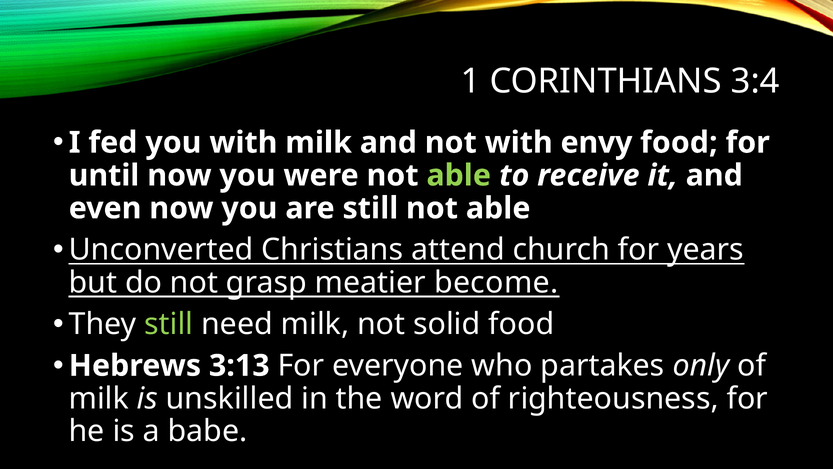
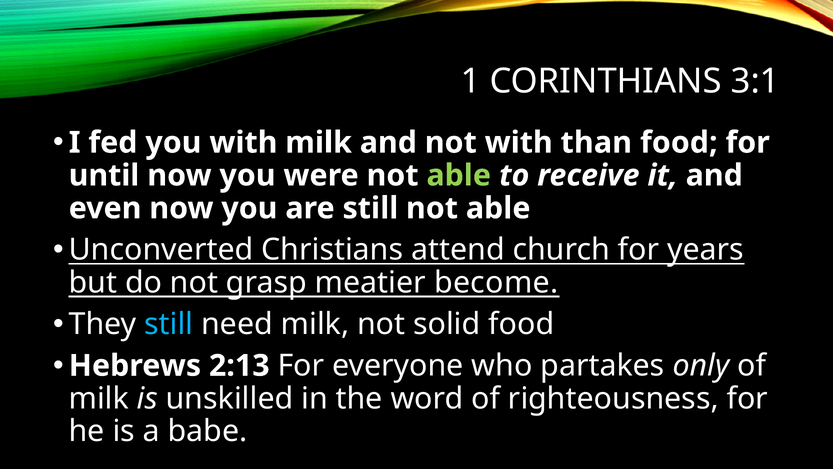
3:4: 3:4 -> 3:1 (755, 81)
envy: envy -> than (596, 142)
still colour: light green -> light blue (169, 324)
3:13: 3:13 -> 2:13 (239, 365)
